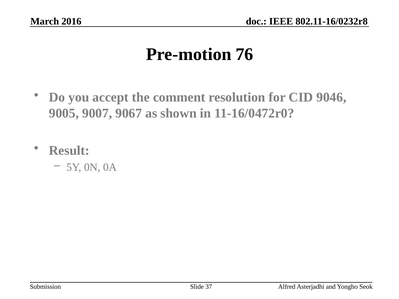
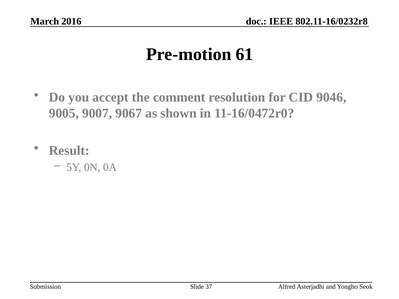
76: 76 -> 61 (244, 54)
